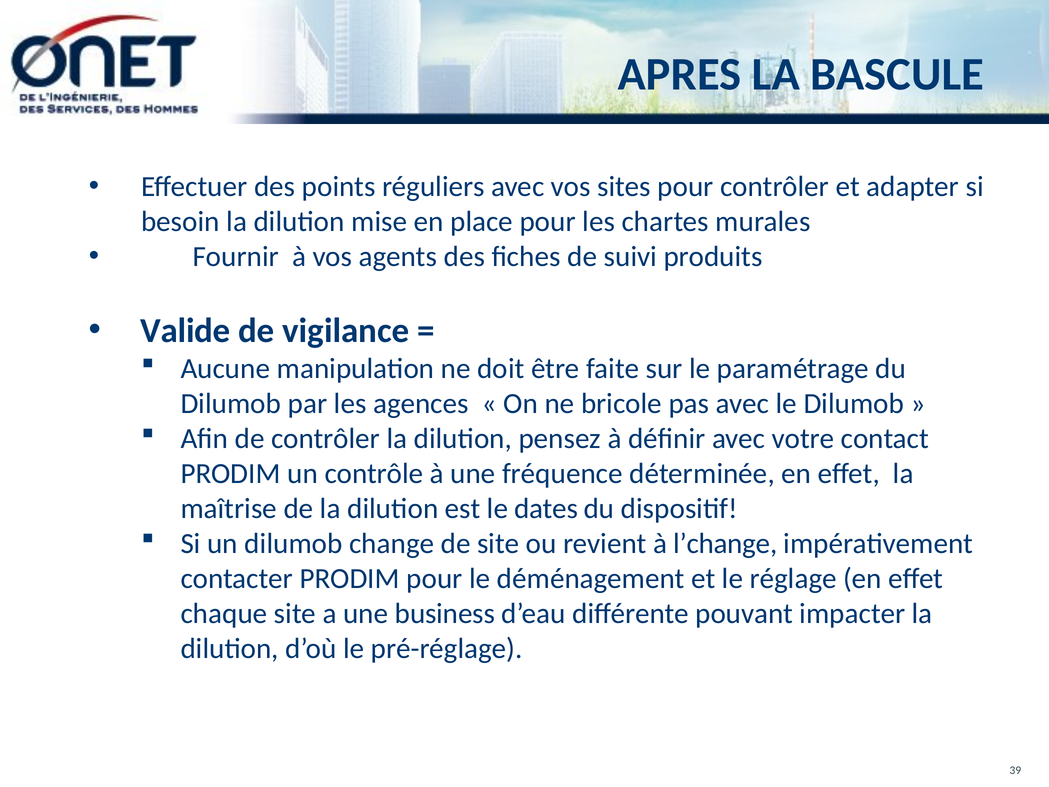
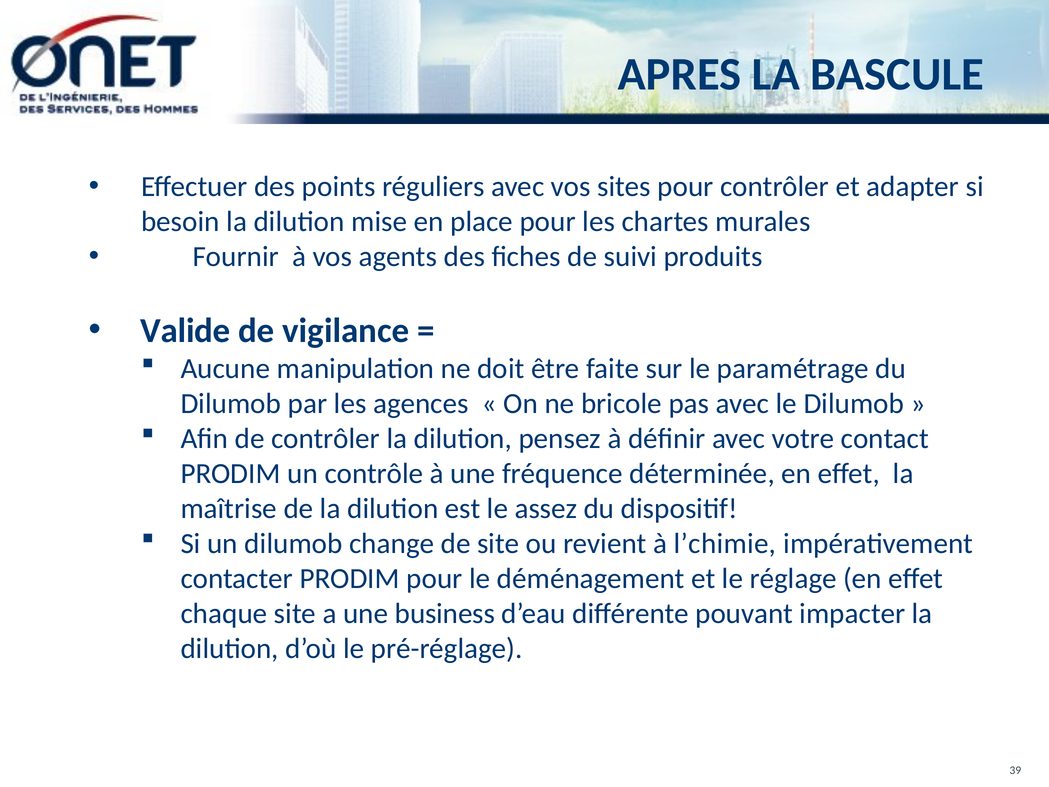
dates: dates -> assez (546, 509)
l’change: l’change -> l’chimie (725, 544)
